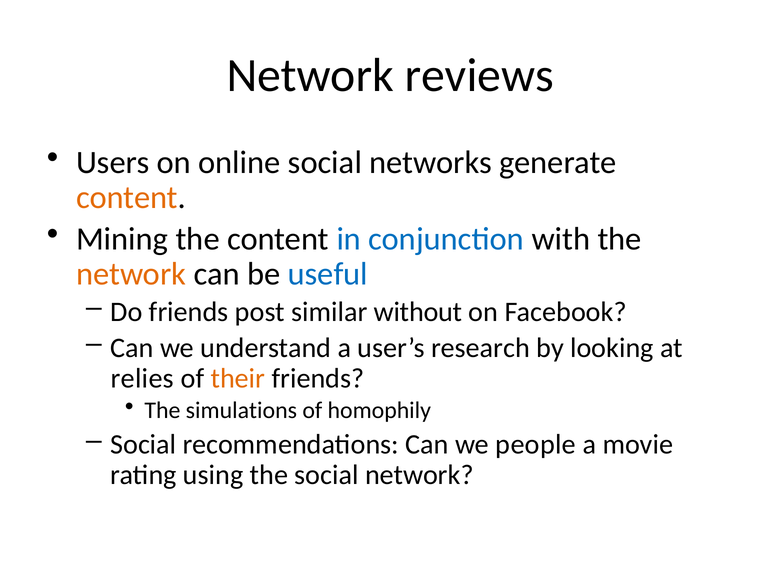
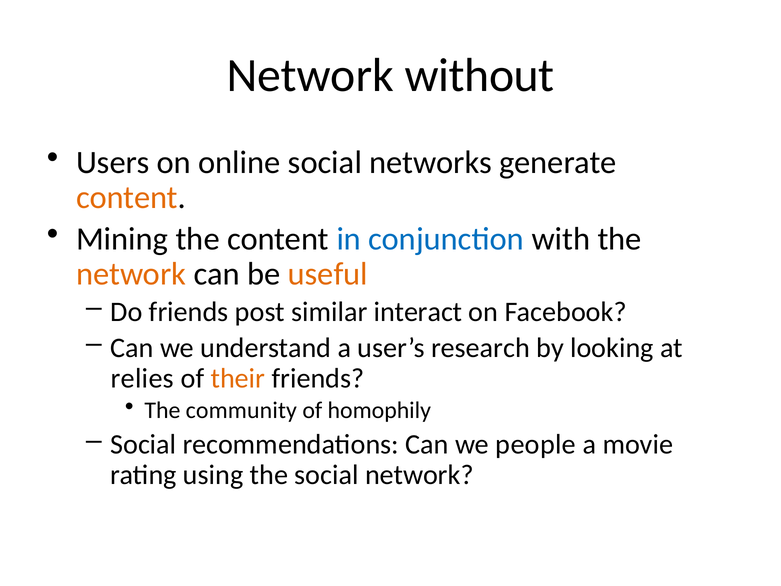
reviews: reviews -> without (480, 76)
useful colour: blue -> orange (328, 274)
without: without -> interact (418, 312)
simulations: simulations -> community (241, 410)
